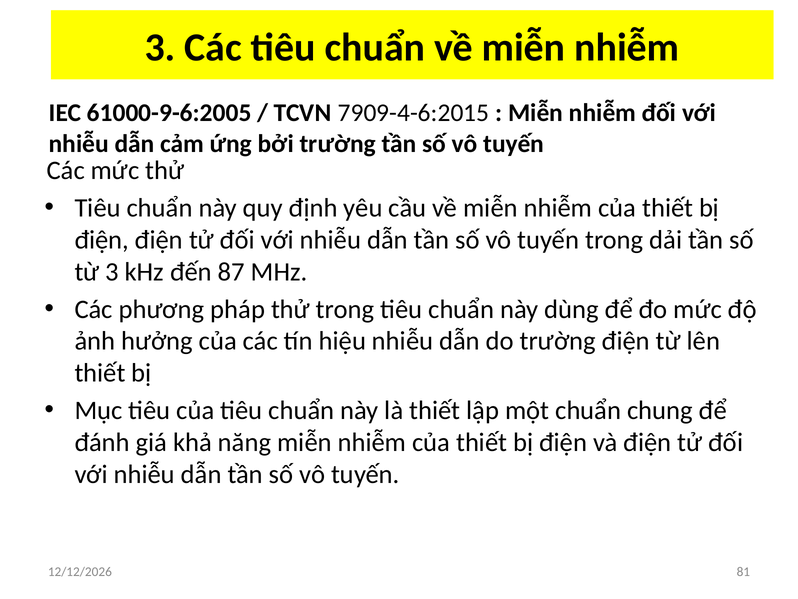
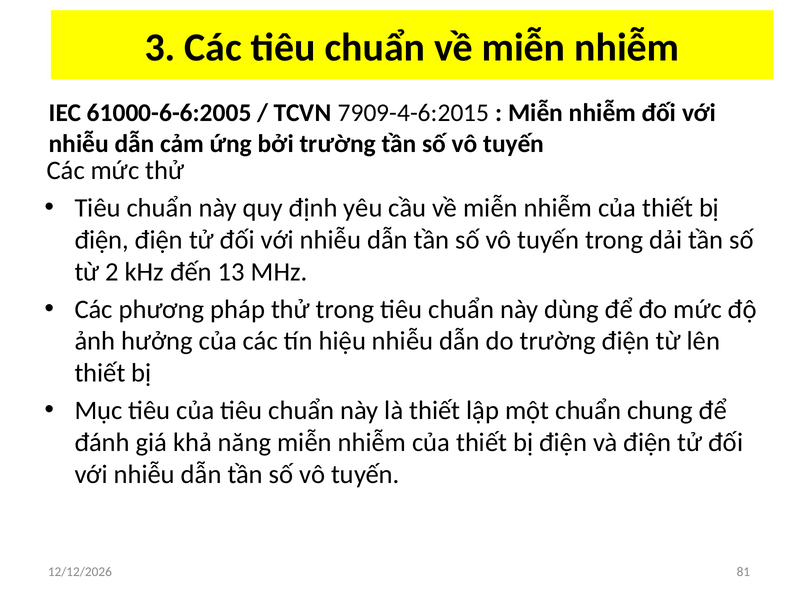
61000-9-6:2005: 61000-9-6:2005 -> 61000-6-6:2005 (169, 113)
từ 3: 3 -> 2 (112, 272)
87: 87 -> 13 (231, 272)
